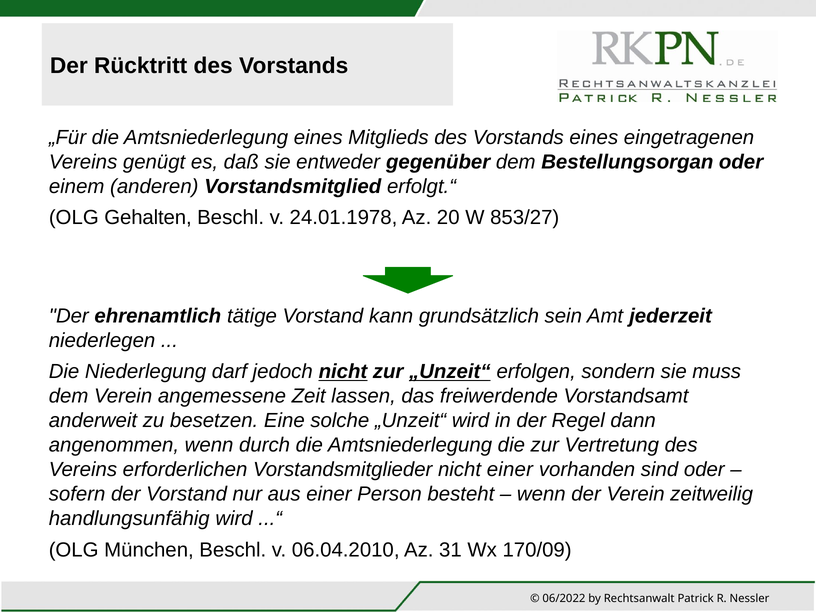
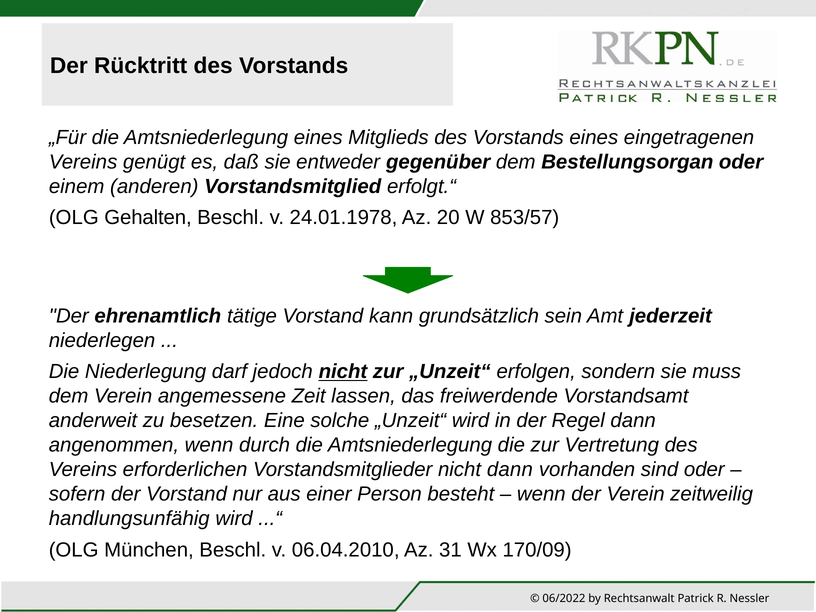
853/27: 853/27 -> 853/57 (525, 218)
„Unzeit“ underline: present -> none (450, 372)
nicht einer: einer -> dann (510, 470)
